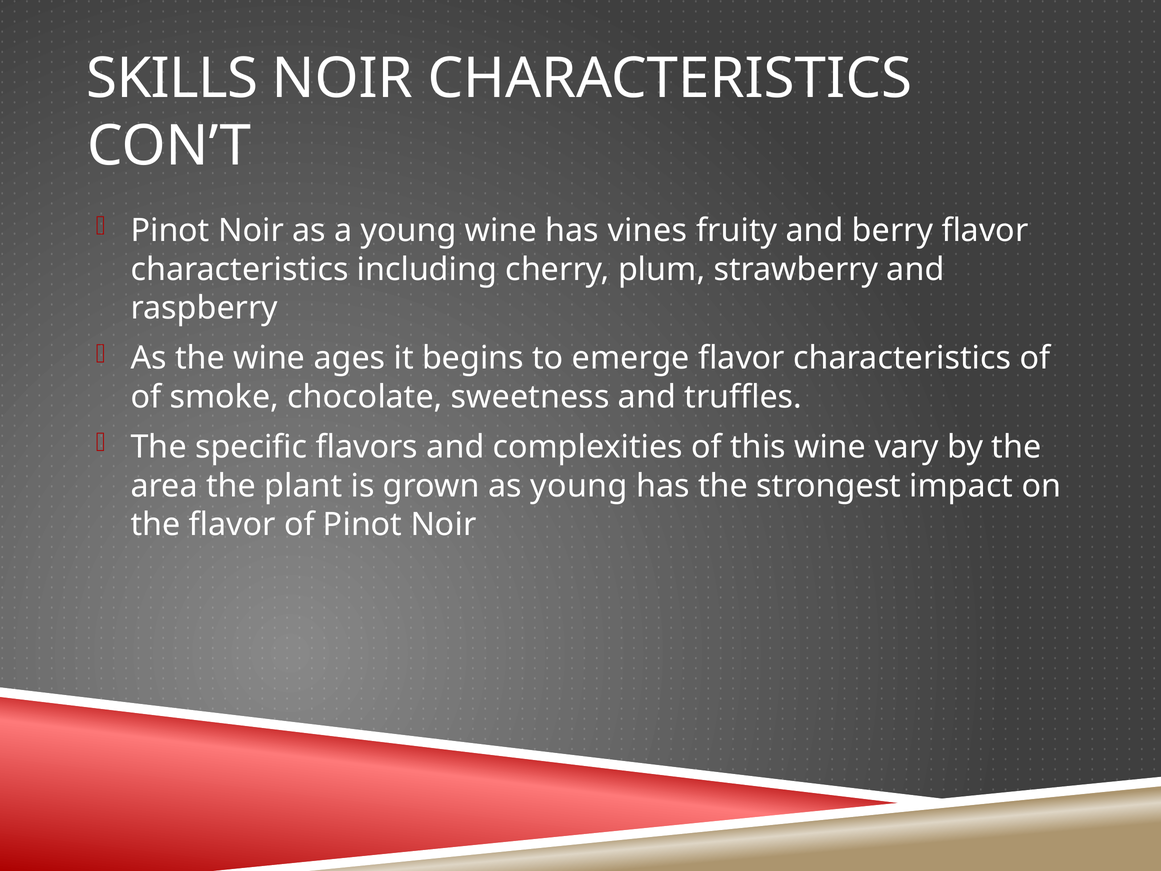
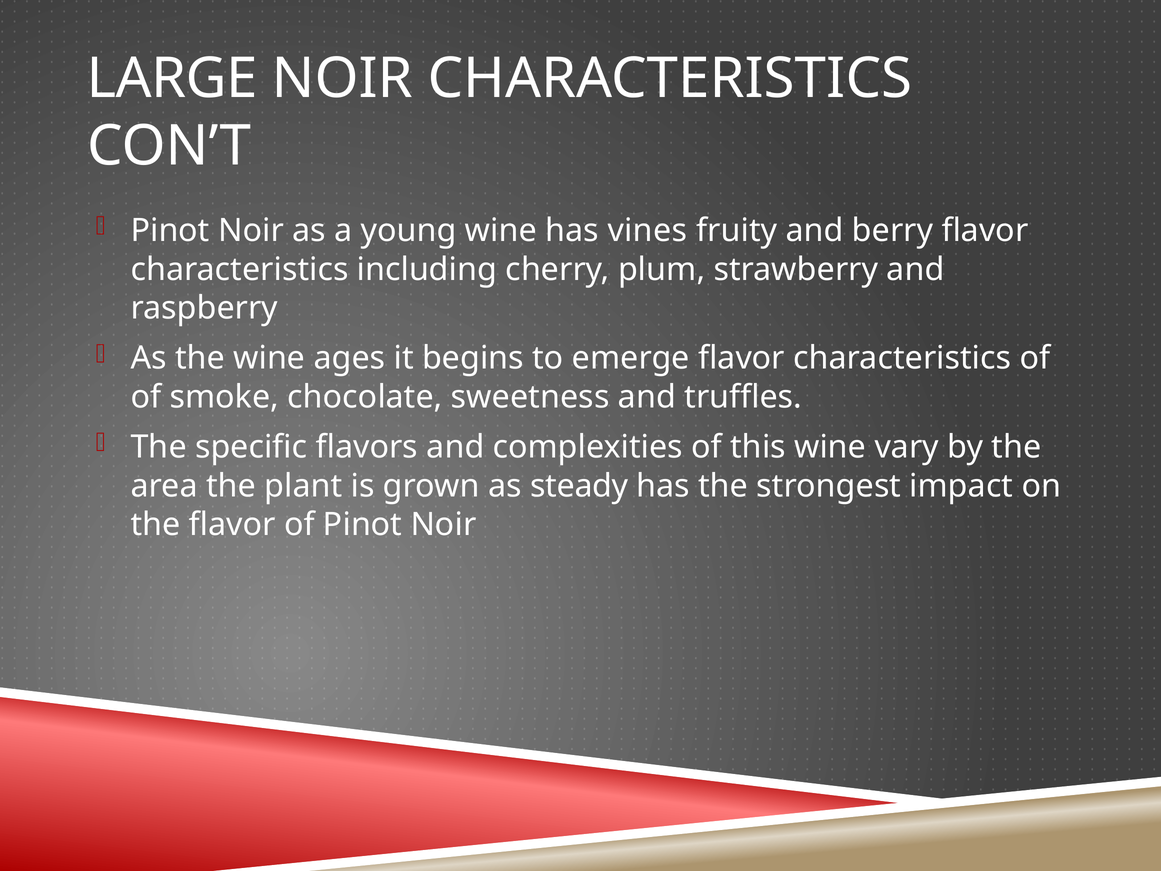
SKILLS: SKILLS -> LARGE (172, 78)
as young: young -> steady (579, 486)
